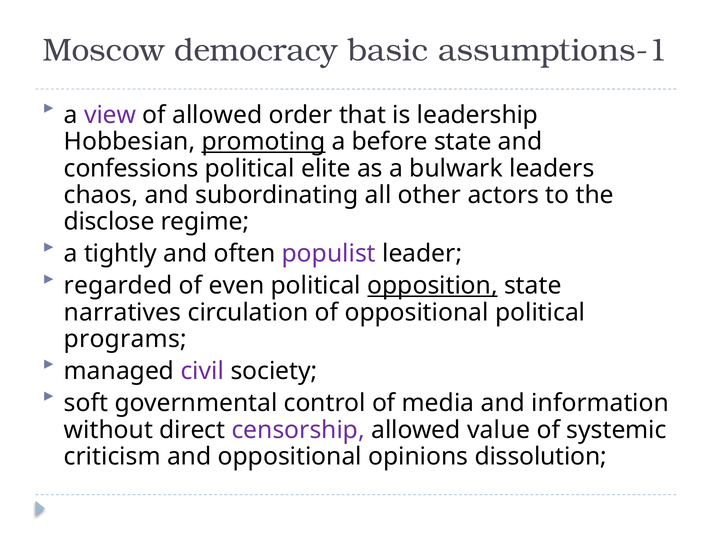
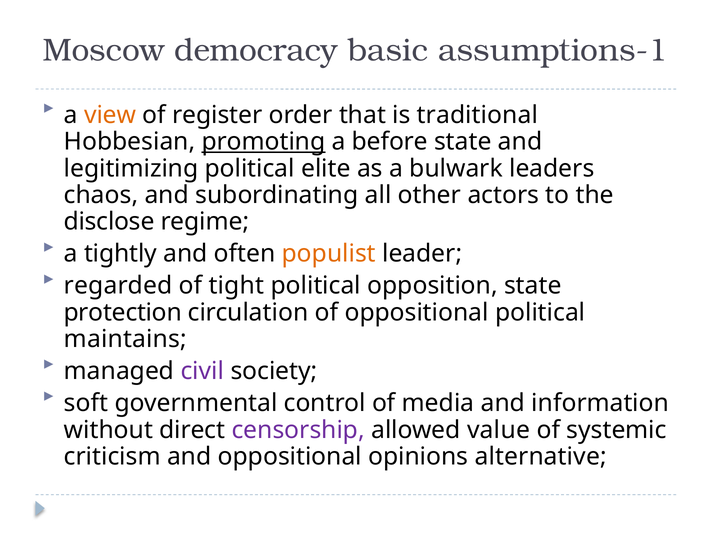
view colour: purple -> orange (110, 115)
of allowed: allowed -> register (217, 115)
leadership: leadership -> traditional (477, 115)
confessions: confessions -> legitimizing (131, 168)
populist colour: purple -> orange (329, 254)
even: even -> tight (236, 286)
opposition underline: present -> none (433, 286)
narratives: narratives -> protection (123, 312)
programs: programs -> maintains (125, 339)
dissolution: dissolution -> alternative (541, 457)
